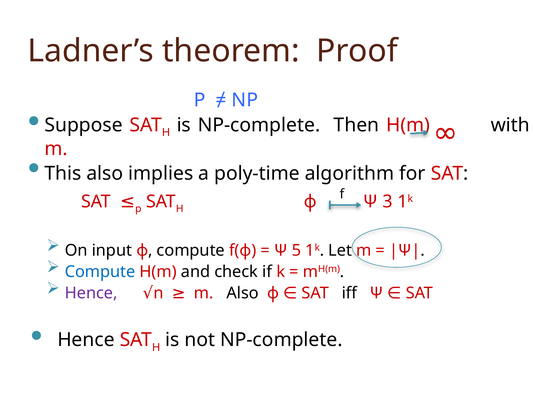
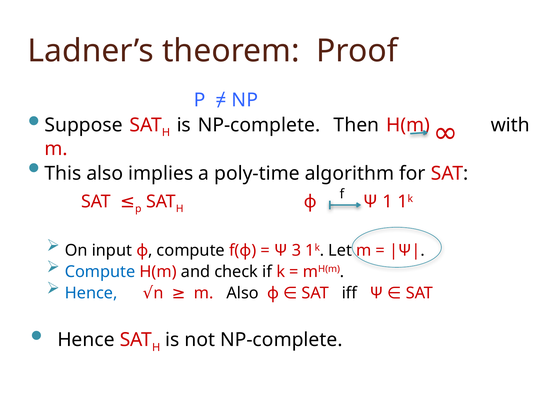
3: 3 -> 1 (388, 202)
5: 5 -> 3 (296, 251)
Hence colour: purple -> blue (91, 293)
